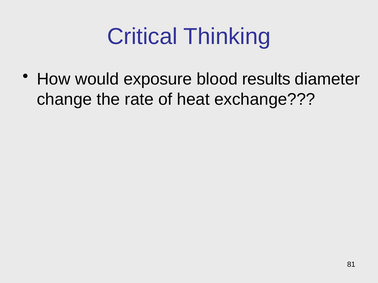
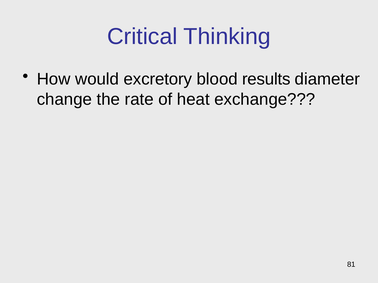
exposure: exposure -> excretory (158, 79)
